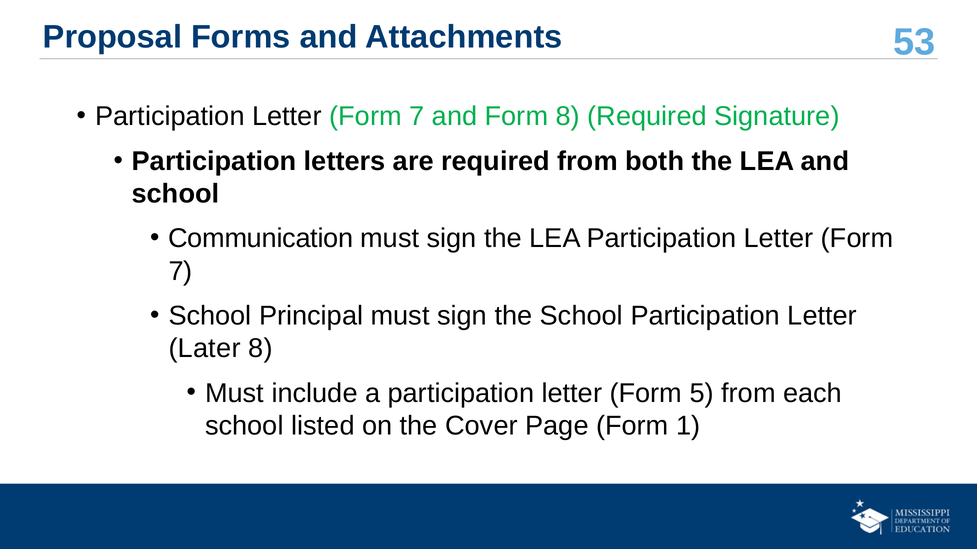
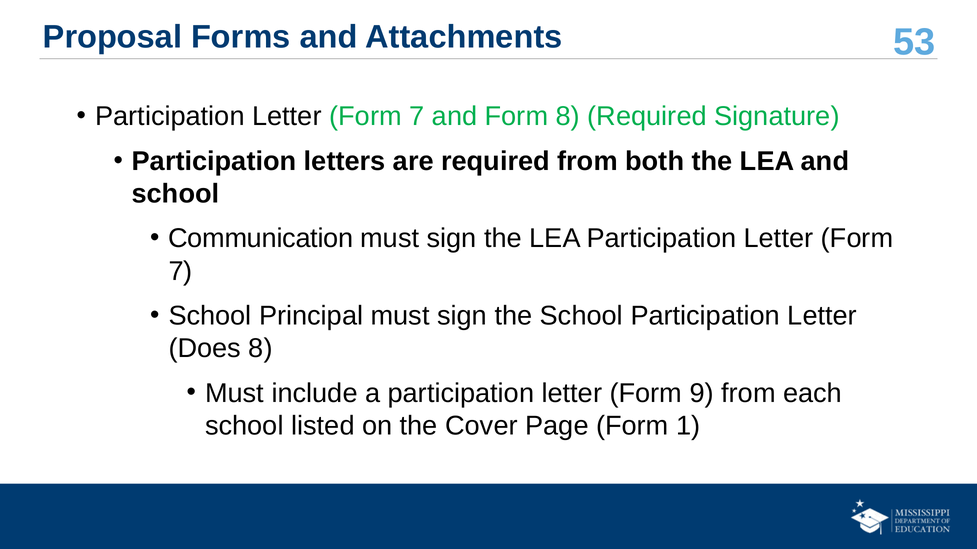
Later: Later -> Does (205, 349)
5: 5 -> 9 (702, 394)
